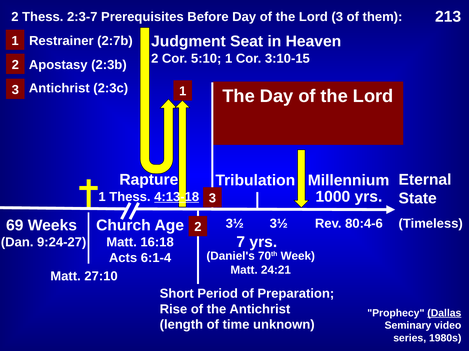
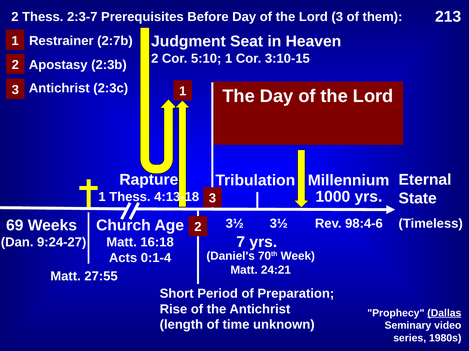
4:13-18 underline: present -> none (177, 197)
80:4-6: 80:4-6 -> 98:4-6 (364, 224)
6:1-4: 6:1-4 -> 0:1-4 (156, 259)
27:10: 27:10 -> 27:55 (101, 277)
